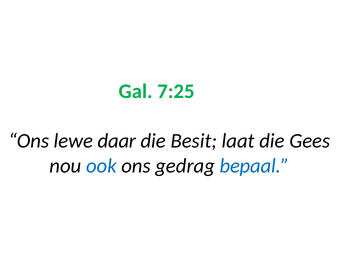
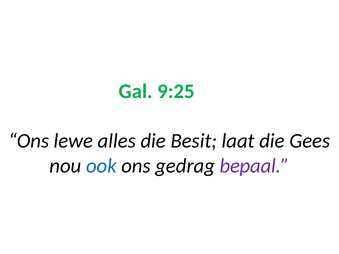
7:25: 7:25 -> 9:25 (176, 91)
daar: daar -> alles (117, 141)
bepaal colour: blue -> purple (254, 166)
